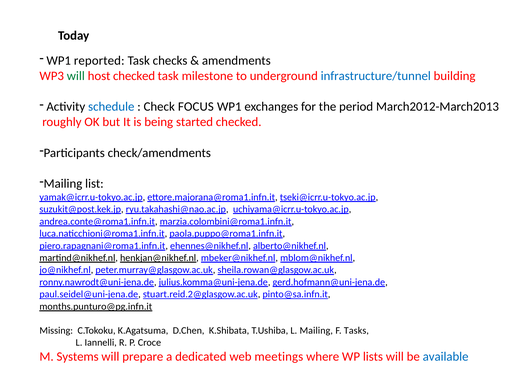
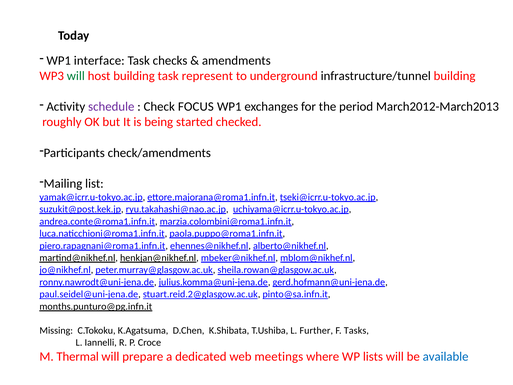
reported: reported -> interface (99, 60)
host checked: checked -> building (134, 76)
milestone: milestone -> represent (207, 76)
infrastructure/tunnel colour: blue -> black (376, 76)
schedule colour: blue -> purple (111, 107)
L Mailing: Mailing -> Further (316, 330)
Systems: Systems -> Thermal (78, 356)
